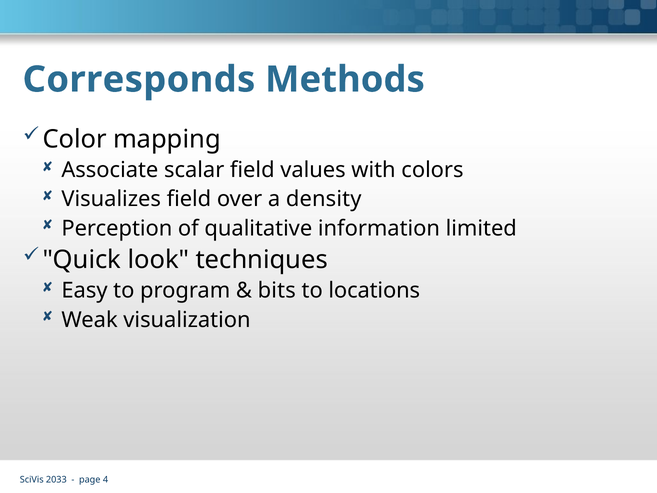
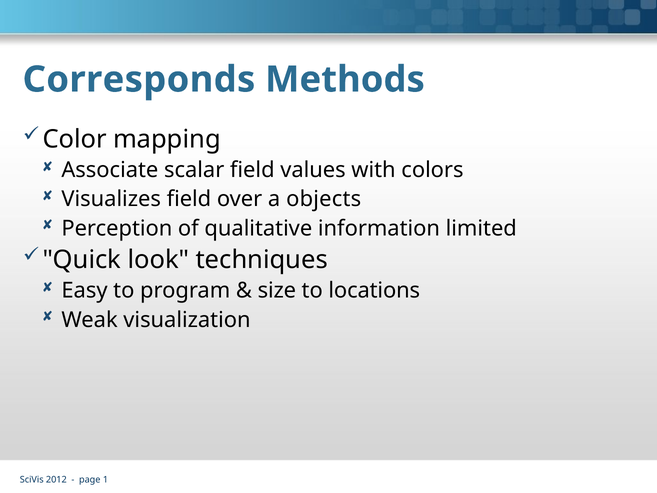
density: density -> objects (324, 199)
bits: bits -> size (277, 291)
2033: 2033 -> 2012 (56, 480)
4: 4 -> 1 (106, 480)
